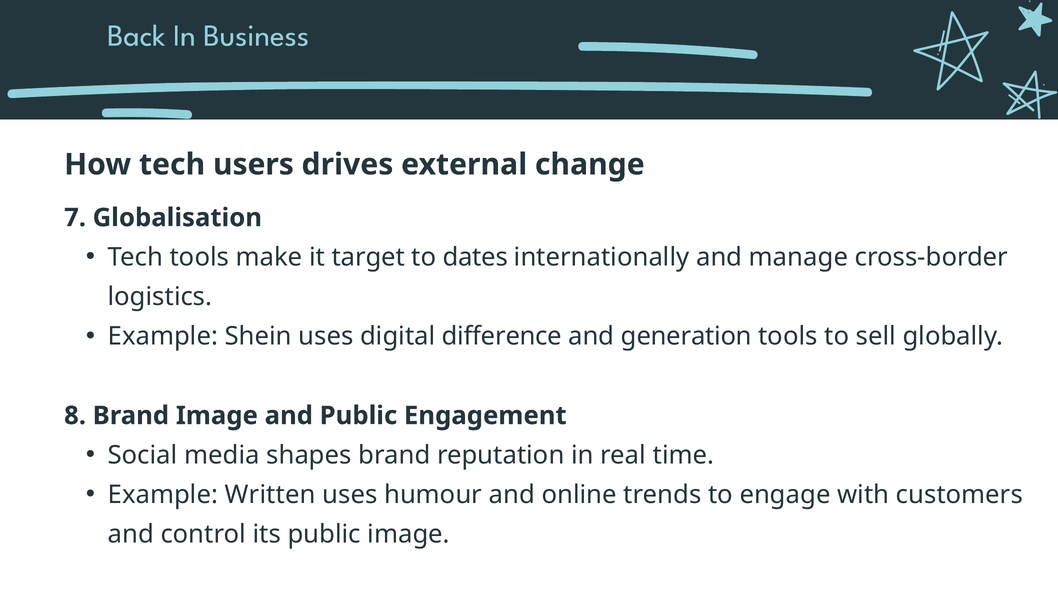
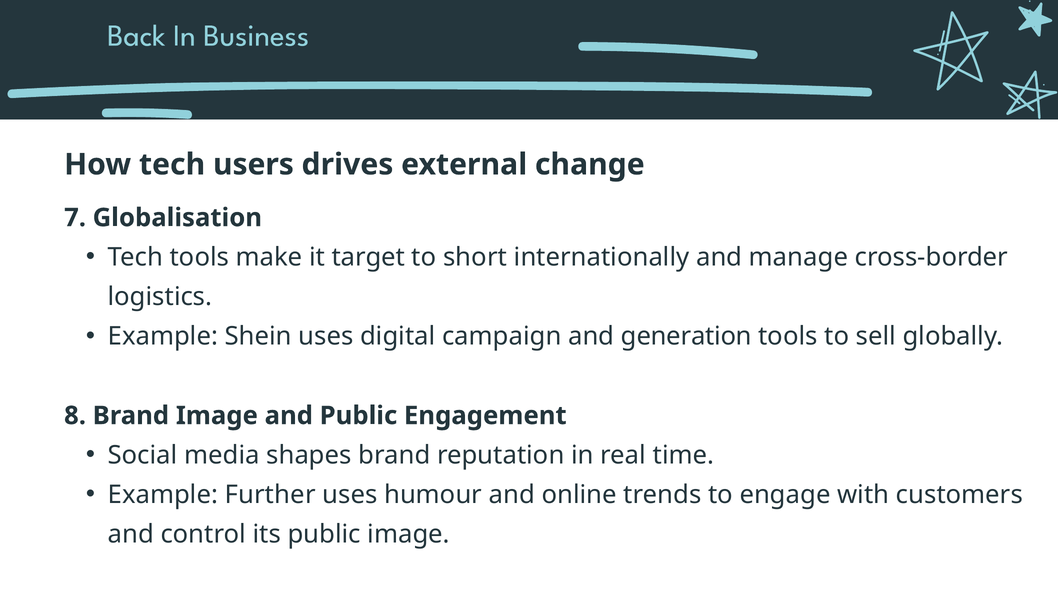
dates: dates -> short (475, 257)
difference: difference -> campaign (502, 337)
Written: Written -> Further (270, 495)
